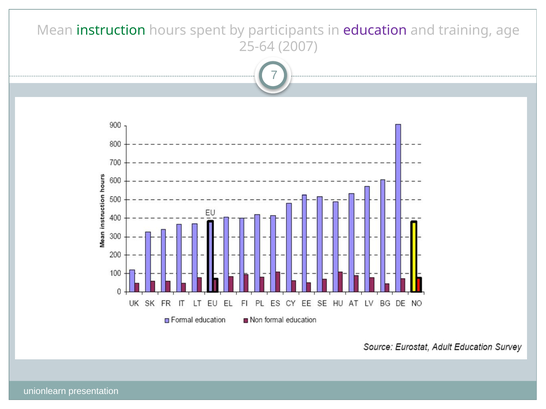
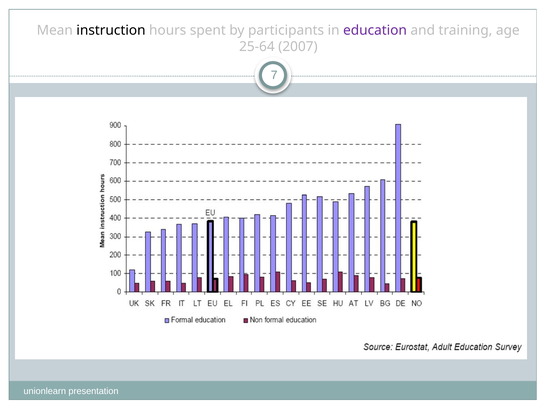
instruction colour: green -> black (111, 30)
